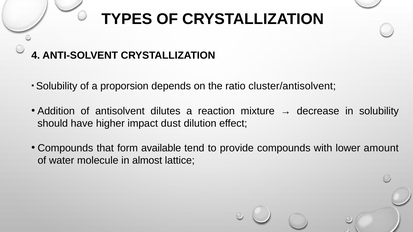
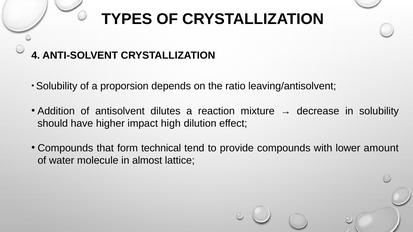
cluster/antisolvent: cluster/antisolvent -> leaving/antisolvent (292, 86)
dust: dust -> high (171, 124)
available: available -> technical (161, 148)
